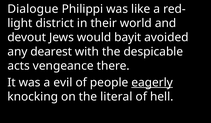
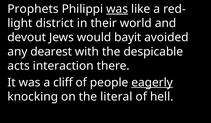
Dialogue: Dialogue -> Prophets (33, 9)
was underline: none -> present (117, 9)
vengeance: vengeance -> interaction (63, 66)
evil: evil -> cliff (63, 83)
